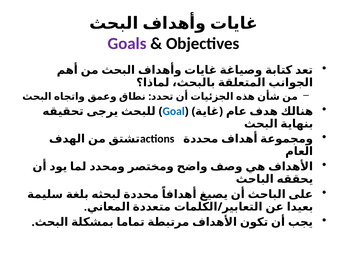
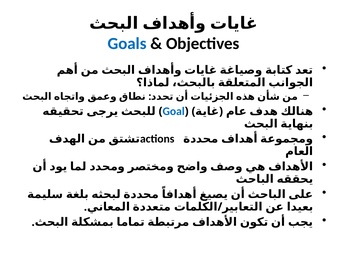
Goals colour: purple -> blue (127, 44)
